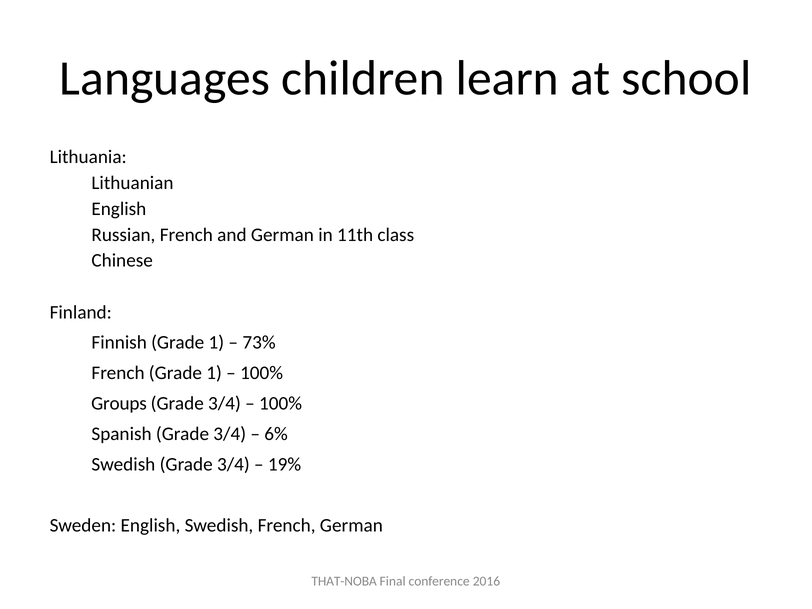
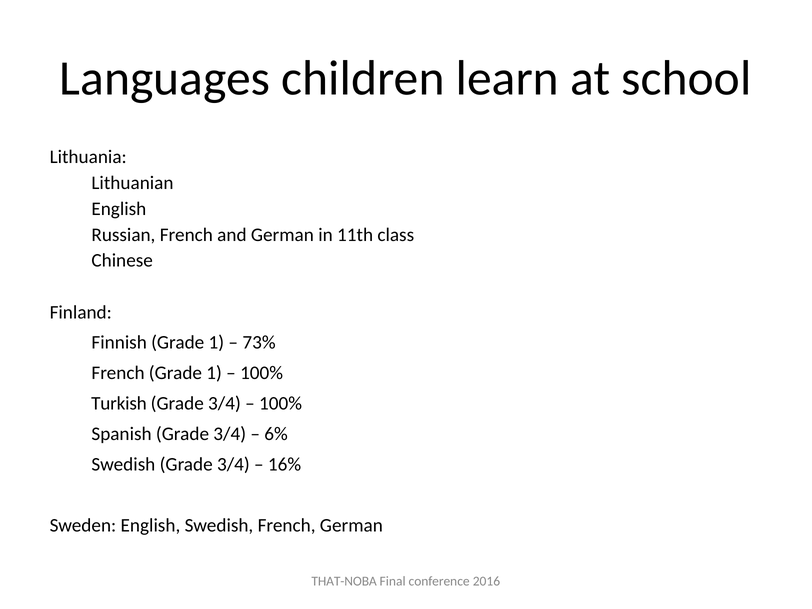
Groups: Groups -> Turkish (119, 404)
19%: 19% -> 16% (285, 464)
